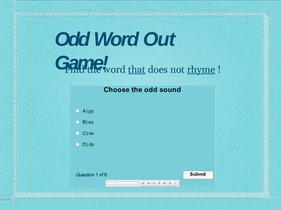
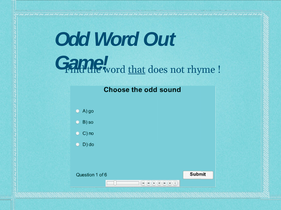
rhyme underline: present -> none (201, 70)
